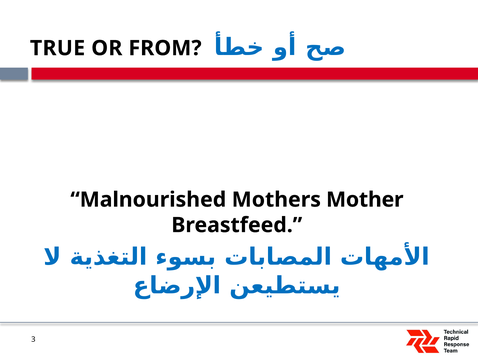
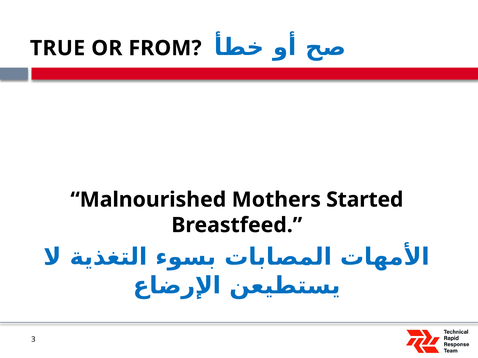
Mother: Mother -> Started (365, 200)
